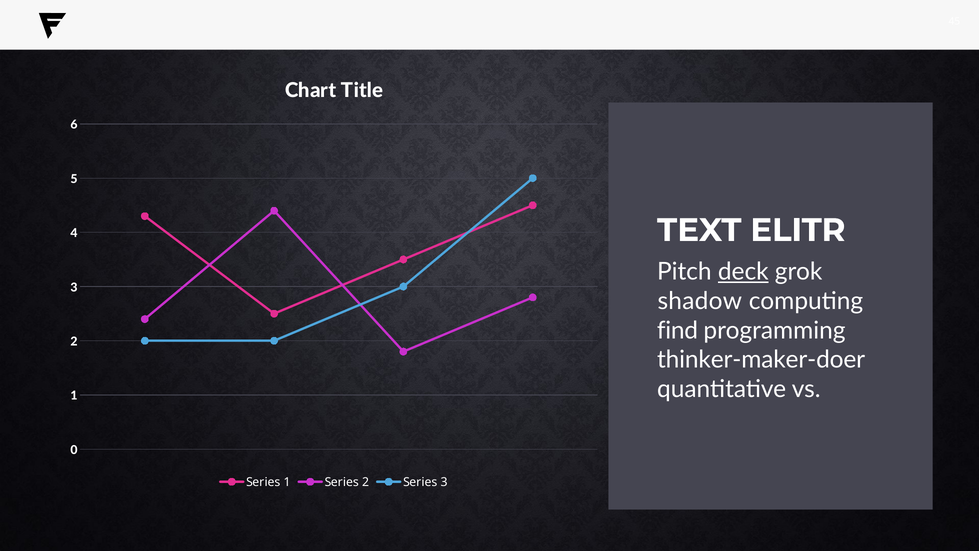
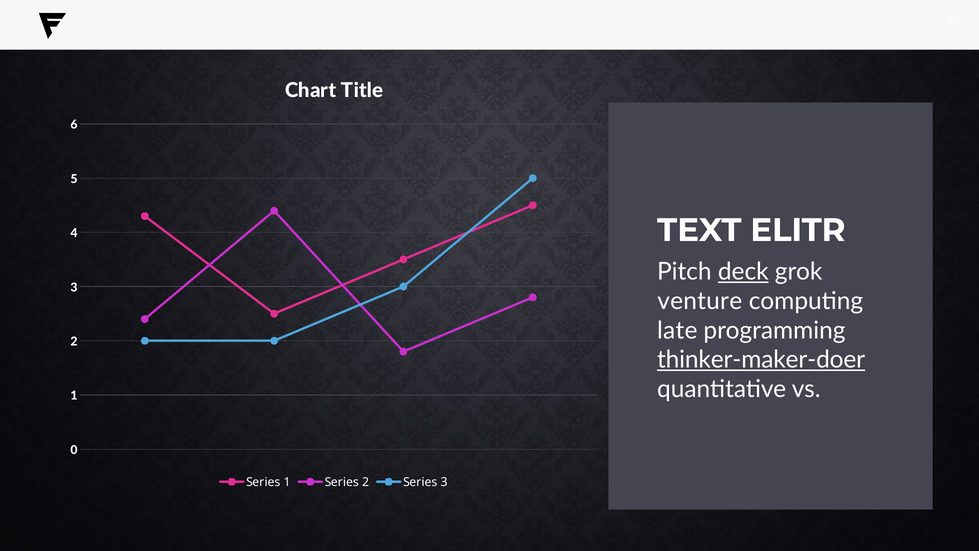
shadow: shadow -> venture (700, 301)
find: find -> late (677, 330)
thinker-maker-doer underline: none -> present (761, 360)
